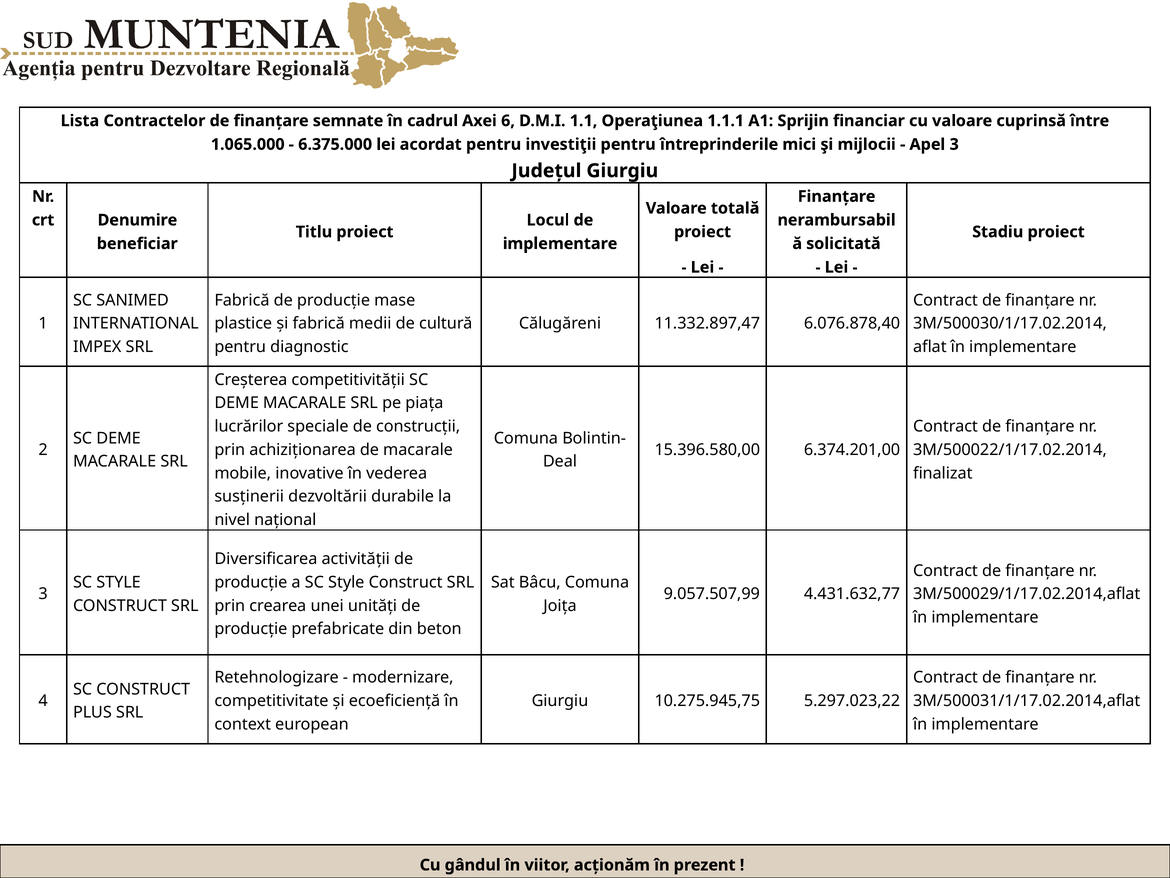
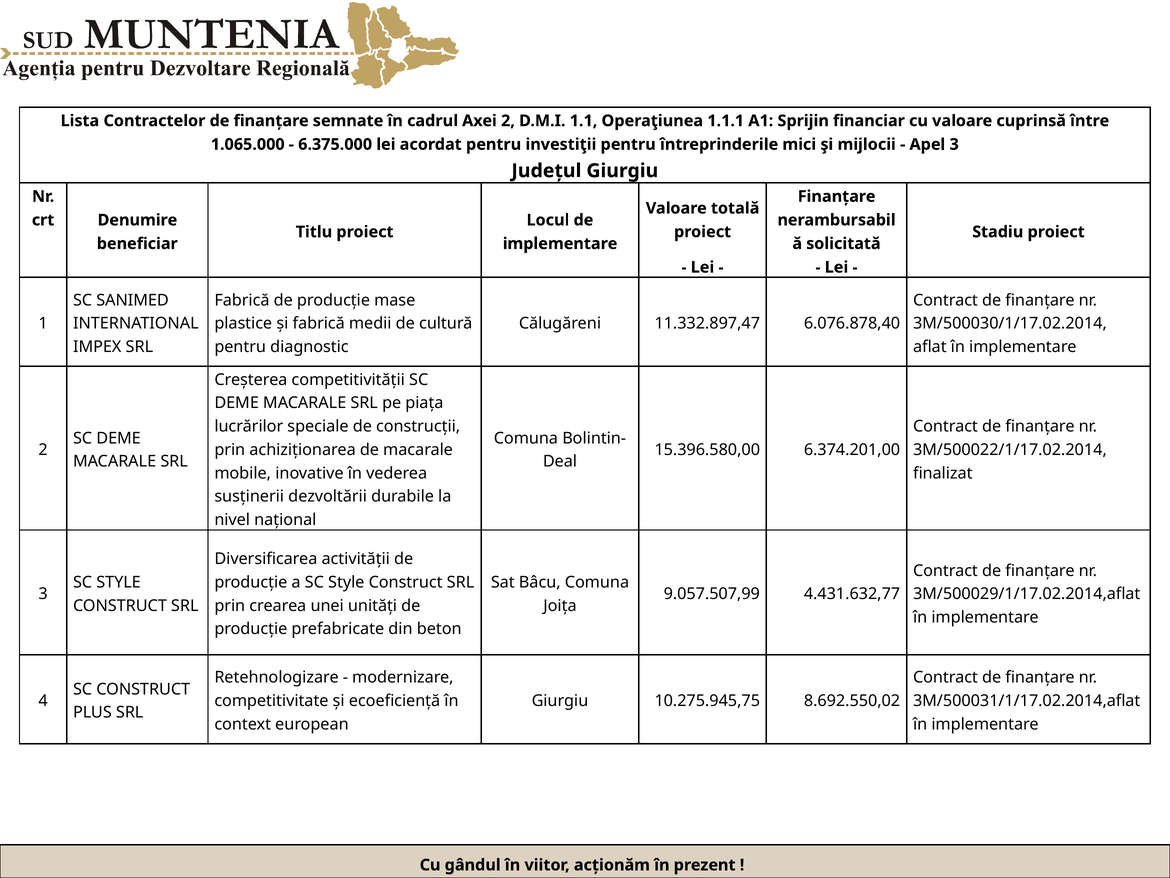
Axei 6: 6 -> 2 (508, 121)
5.297.023,22: 5.297.023,22 -> 8.692.550,02 (852, 701)
